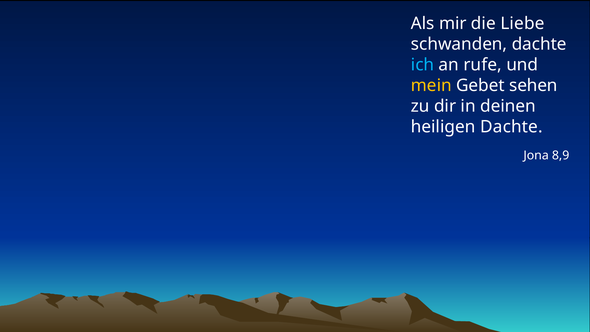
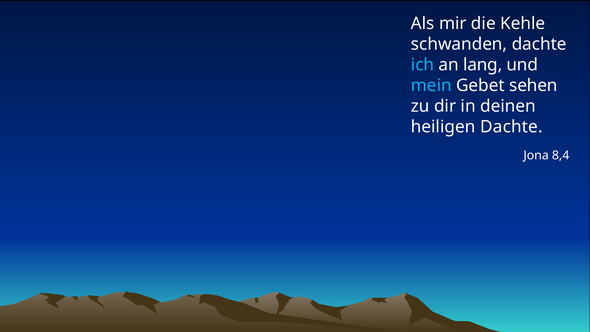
Liebe: Liebe -> Kehle (523, 23)
rufe: rufe -> lang (483, 65)
mein colour: yellow -> light blue (431, 85)
8,9: 8,9 -> 8,4 (561, 155)
